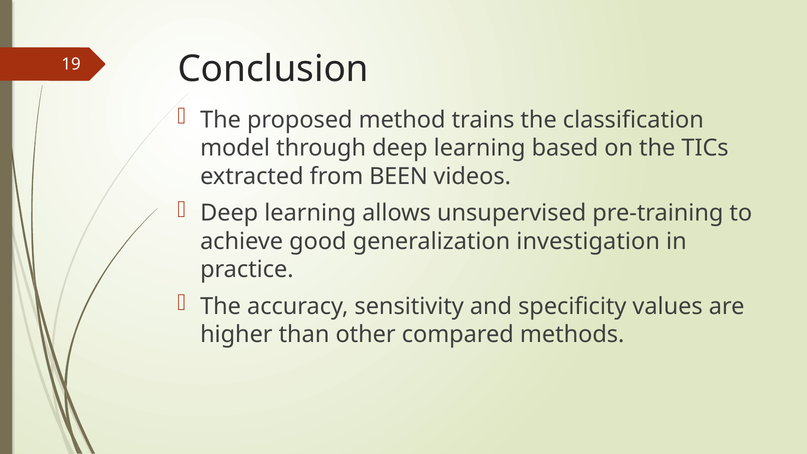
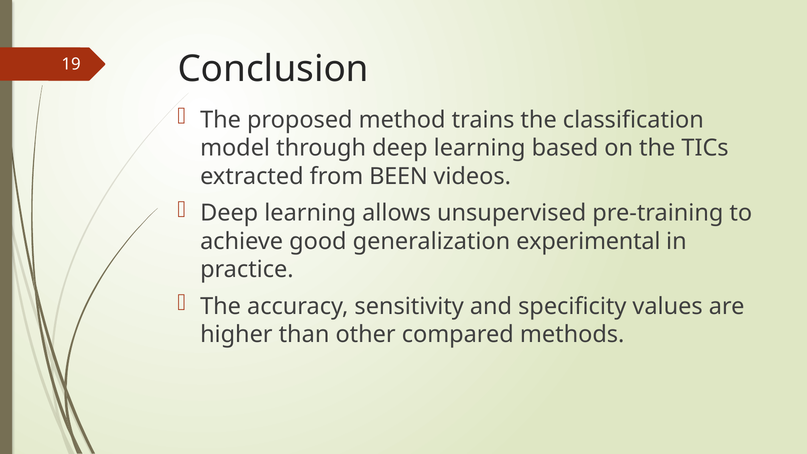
investigation: investigation -> experimental (588, 241)
